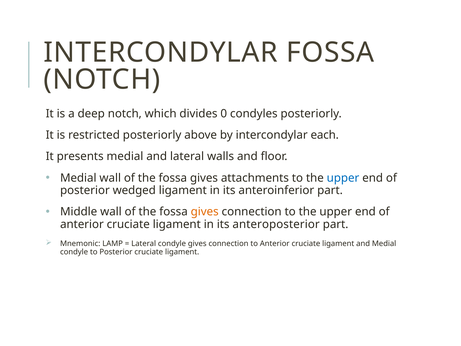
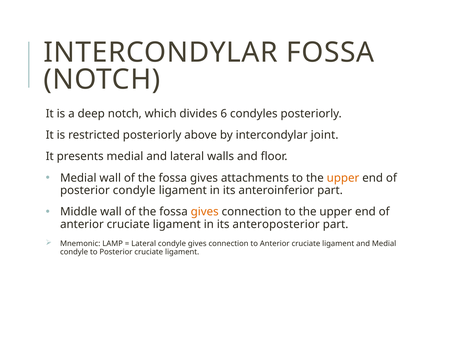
0: 0 -> 6 (224, 114)
each: each -> joint (325, 135)
upper colour: blue -> orange (343, 178)
posterior wedged: wedged -> condyle (134, 190)
